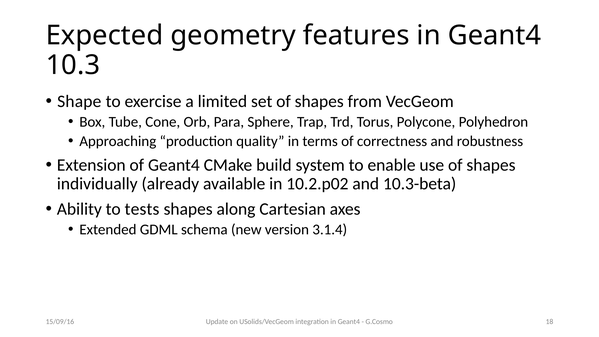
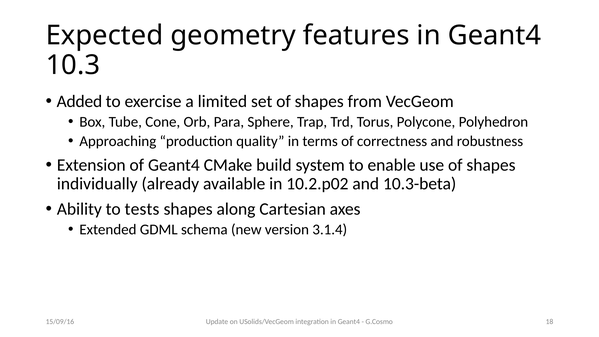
Shape: Shape -> Added (79, 101)
